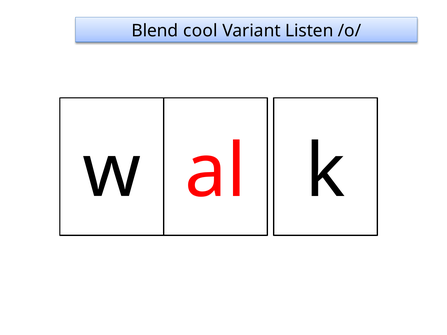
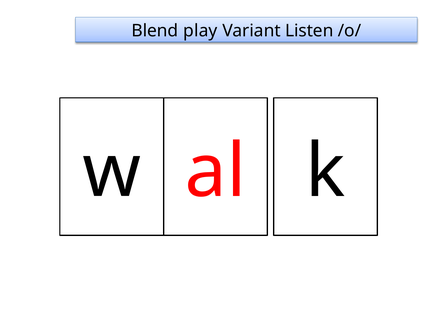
cool: cool -> play (200, 31)
